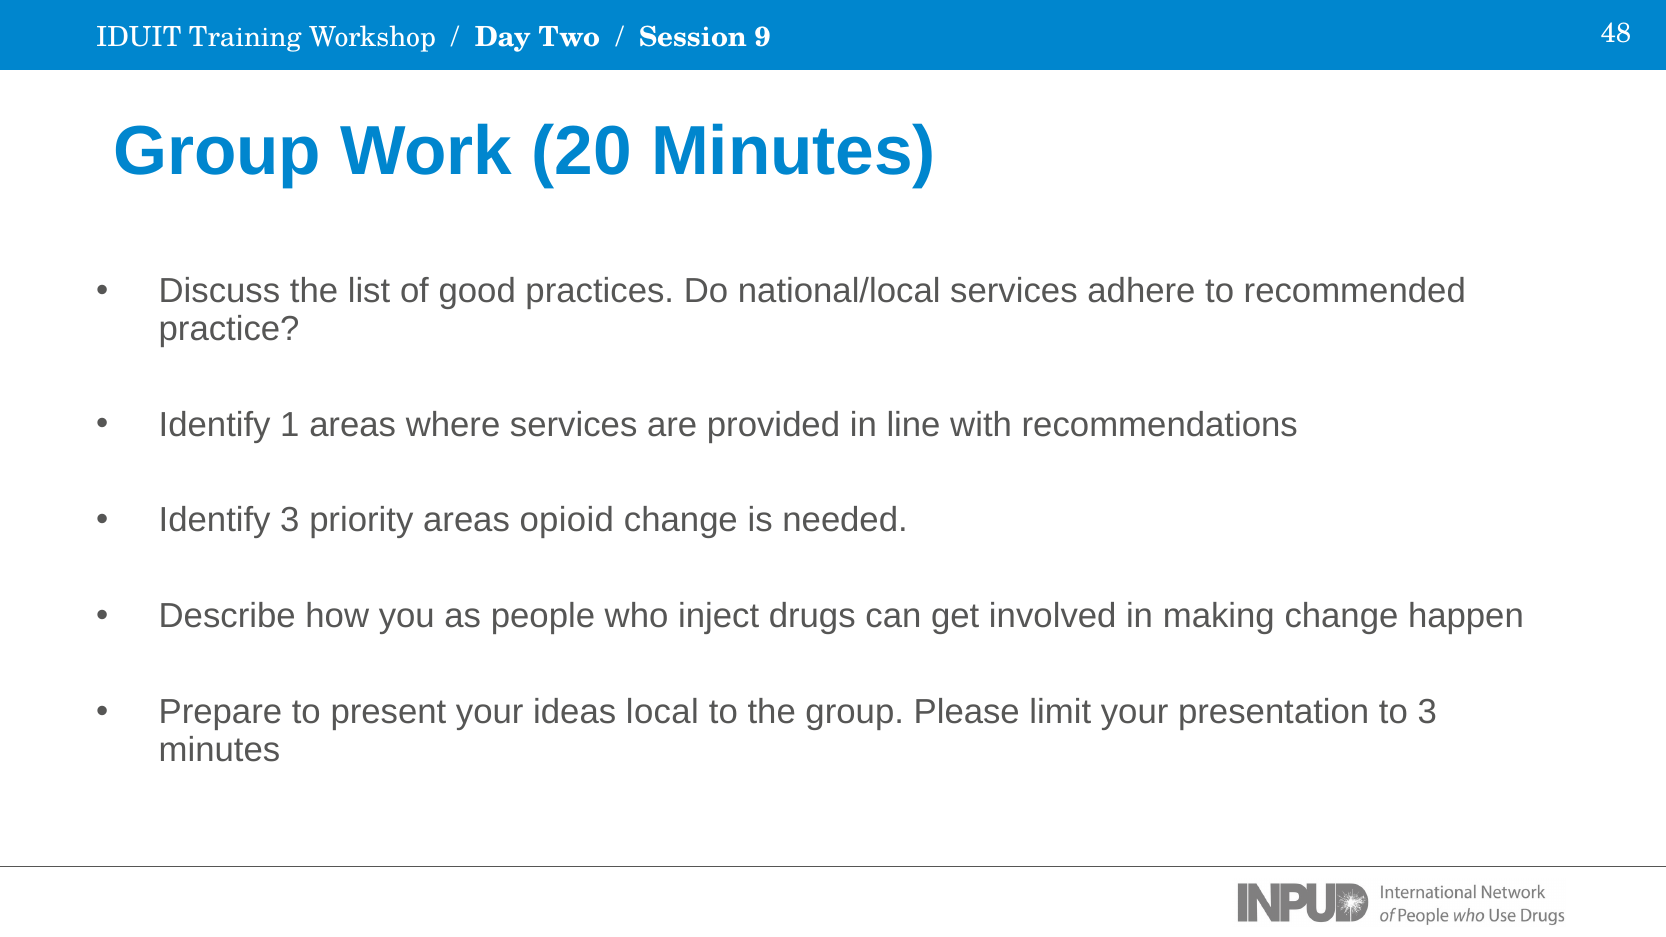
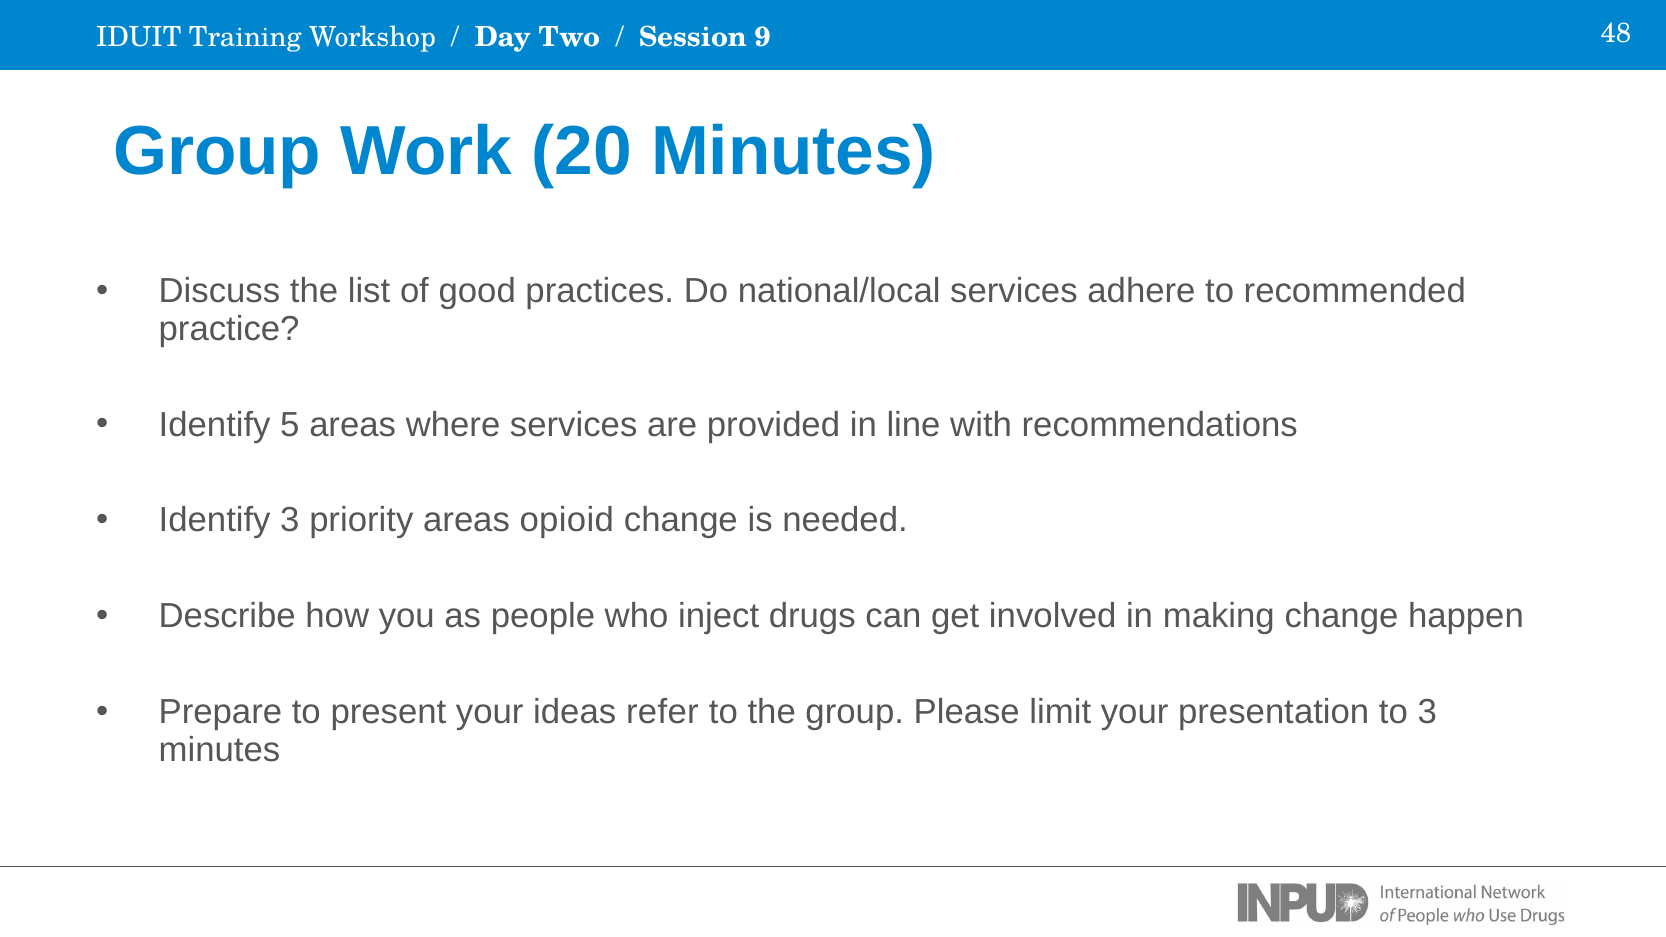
1: 1 -> 5 (290, 425)
local: local -> refer (662, 712)
